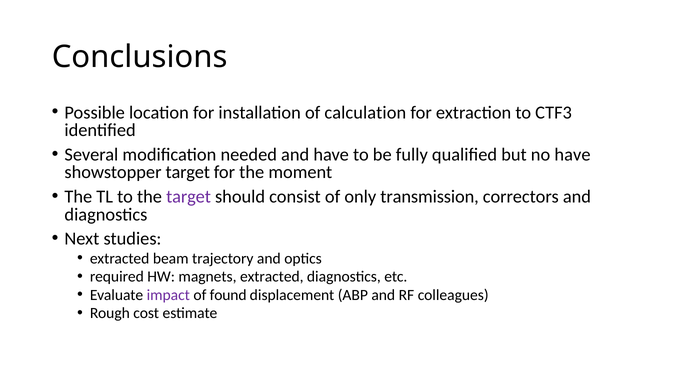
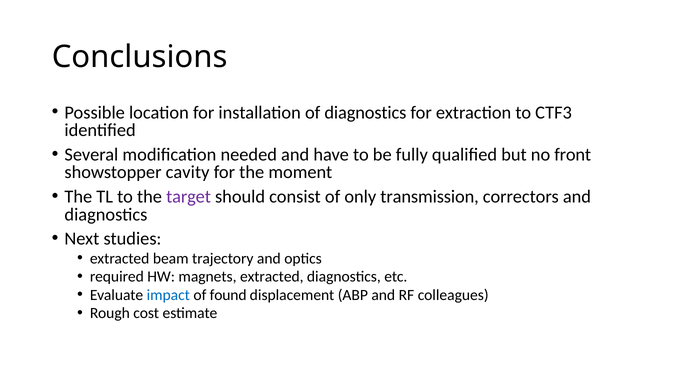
of calculation: calculation -> diagnostics (365, 112)
no have: have -> front (573, 155)
showstopper target: target -> cavity (188, 172)
impact colour: purple -> blue (168, 295)
